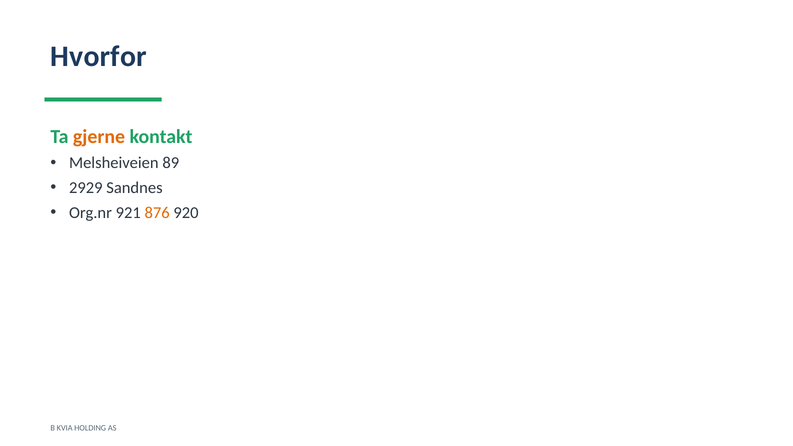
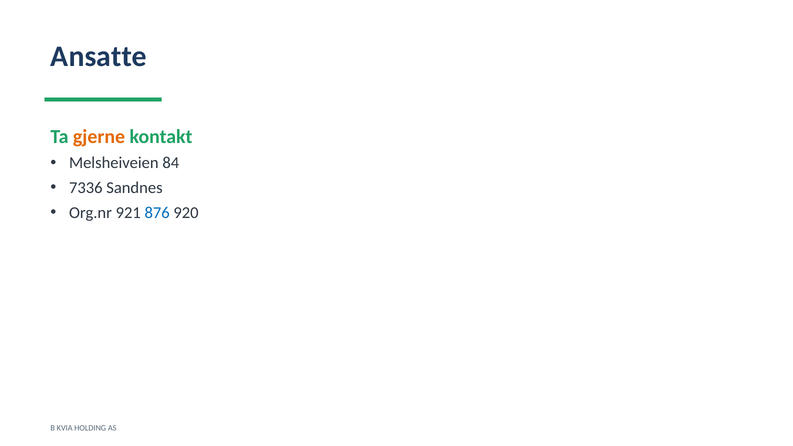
Hvorfor: Hvorfor -> Ansatte (99, 57)
89: 89 -> 84 (171, 163)
2929: 2929 -> 7336 (86, 188)
876 colour: orange -> blue (157, 213)
